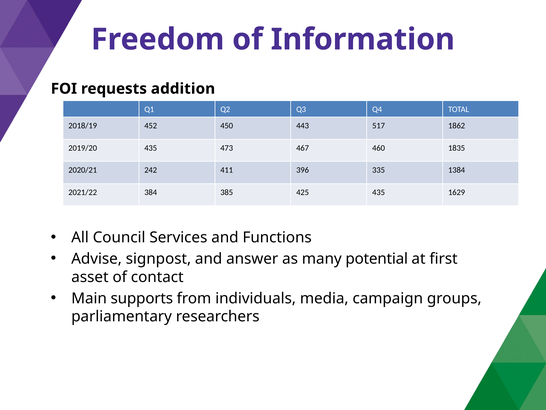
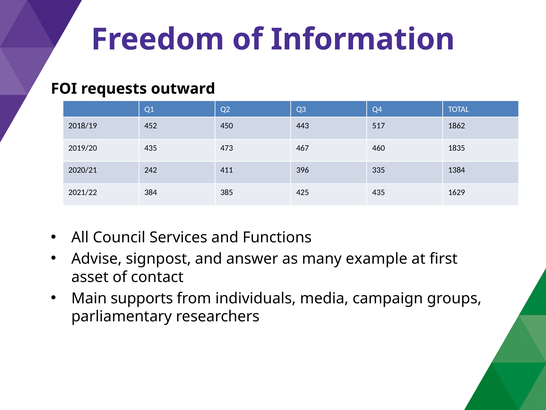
addition: addition -> outward (183, 89)
potential: potential -> example (377, 259)
